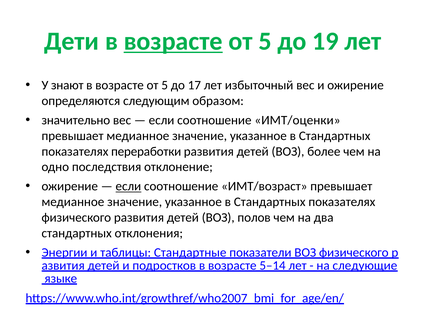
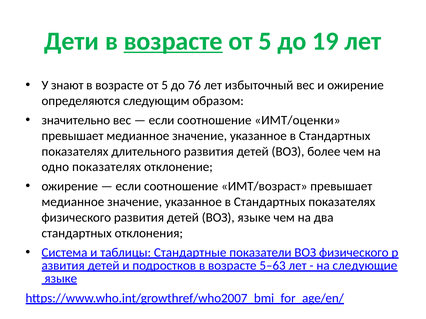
17: 17 -> 76 (194, 85)
переработки: переработки -> длительного (146, 152)
одно последствия: последствия -> показателях (107, 167)
если underline: present -> none (128, 187)
ВОЗ полов: полов -> языке (254, 218)
Энергии: Энергии -> Система (64, 253)
5–14: 5–14 -> 5–63 (273, 266)
